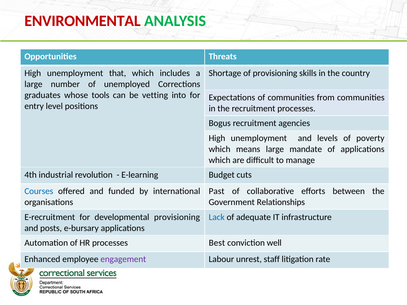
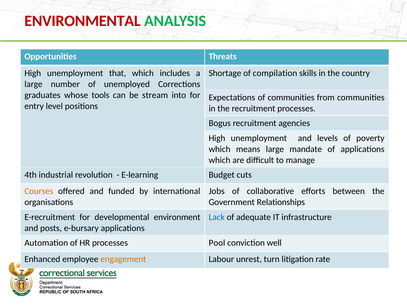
of provisioning: provisioning -> compilation (275, 73)
vetting: vetting -> stream (155, 95)
Courses colour: blue -> orange (39, 191)
Past: Past -> Jobs (217, 191)
developmental provisioning: provisioning -> environment (177, 217)
Best: Best -> Pool (217, 243)
engagement colour: purple -> orange (123, 260)
staff: staff -> turn (272, 260)
